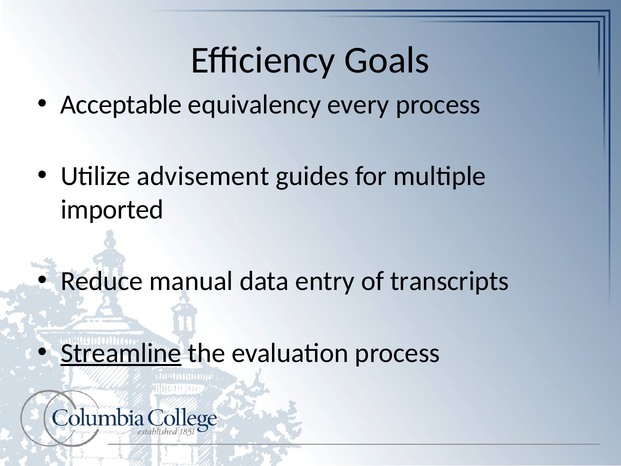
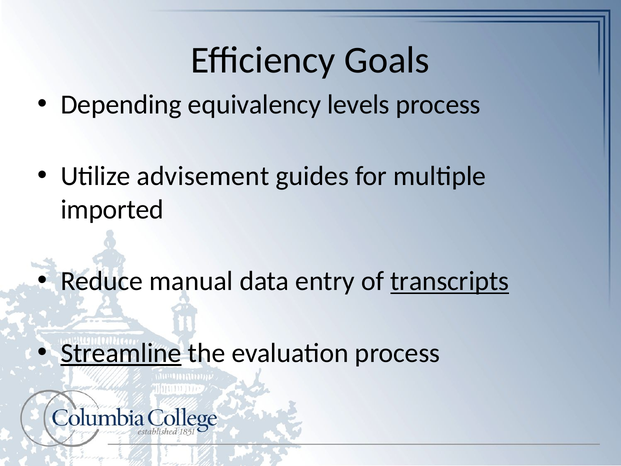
Acceptable: Acceptable -> Depending (121, 104)
every: every -> levels (358, 104)
transcripts underline: none -> present (450, 281)
